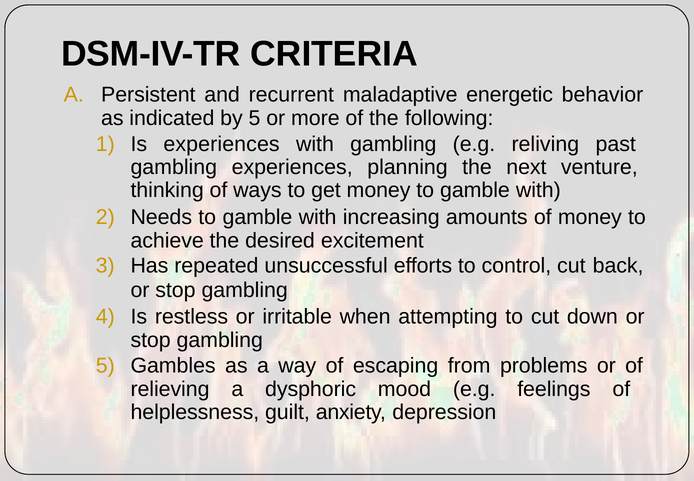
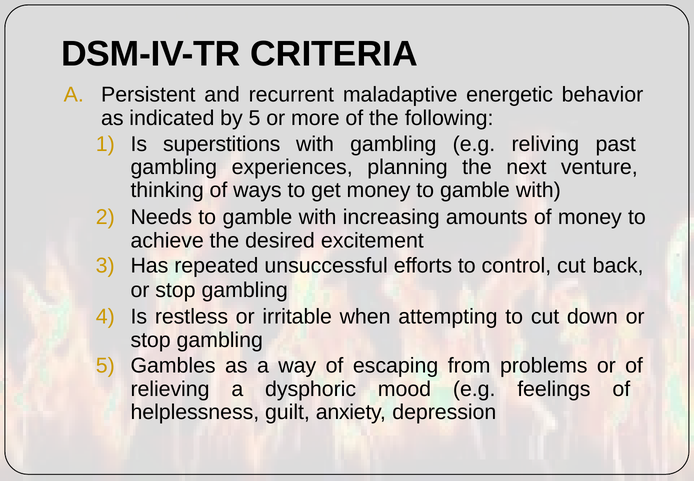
Is experiences: experiences -> superstitions (222, 144)
